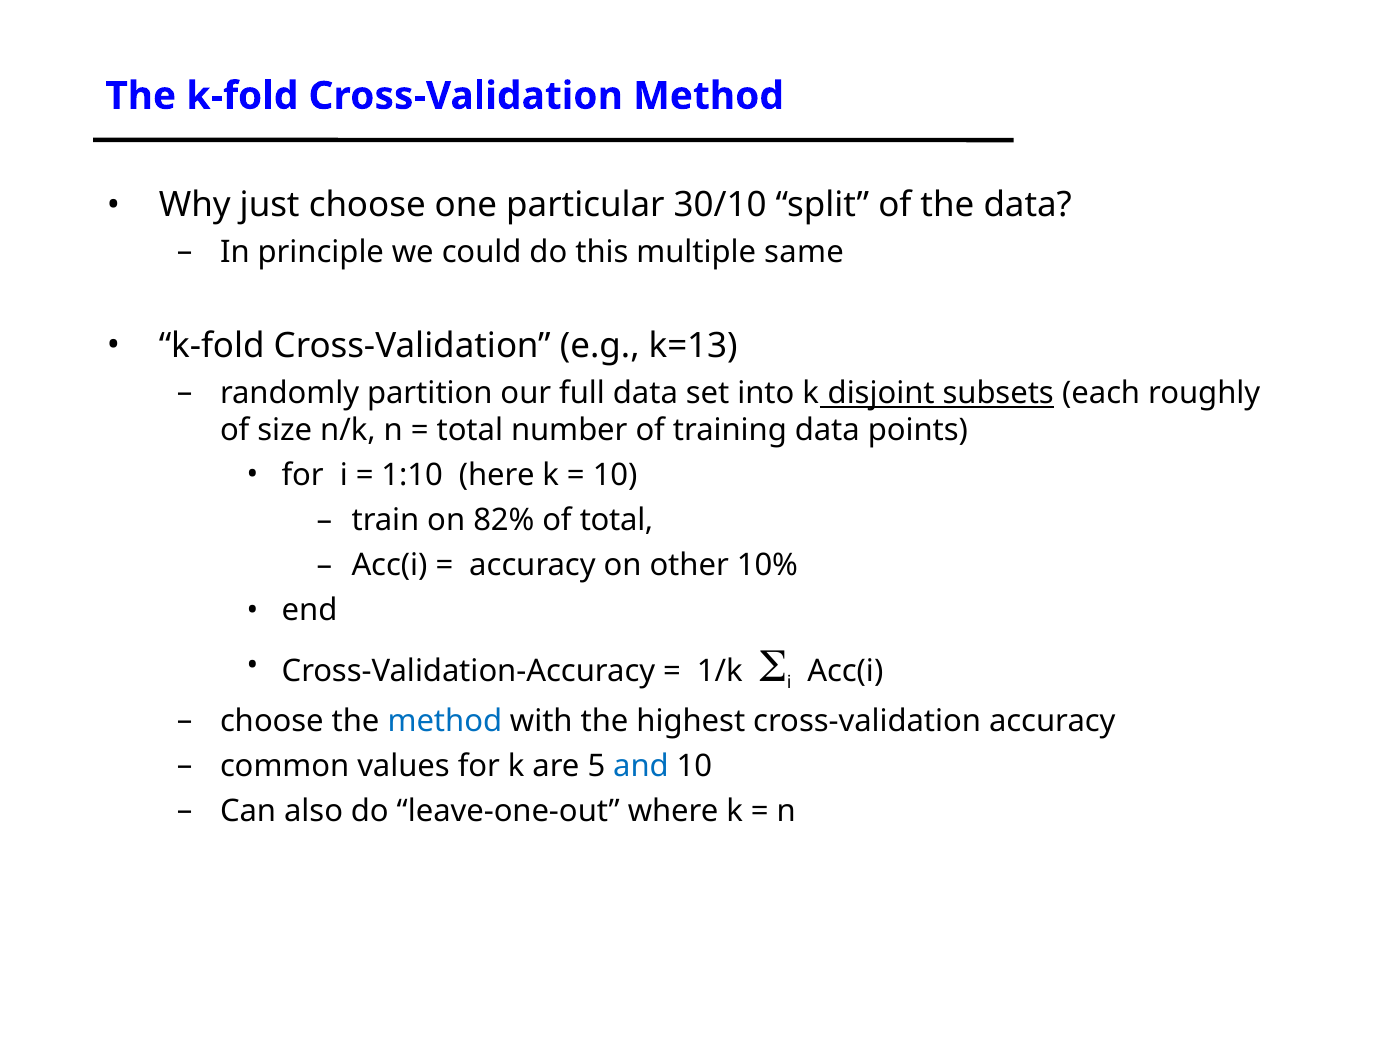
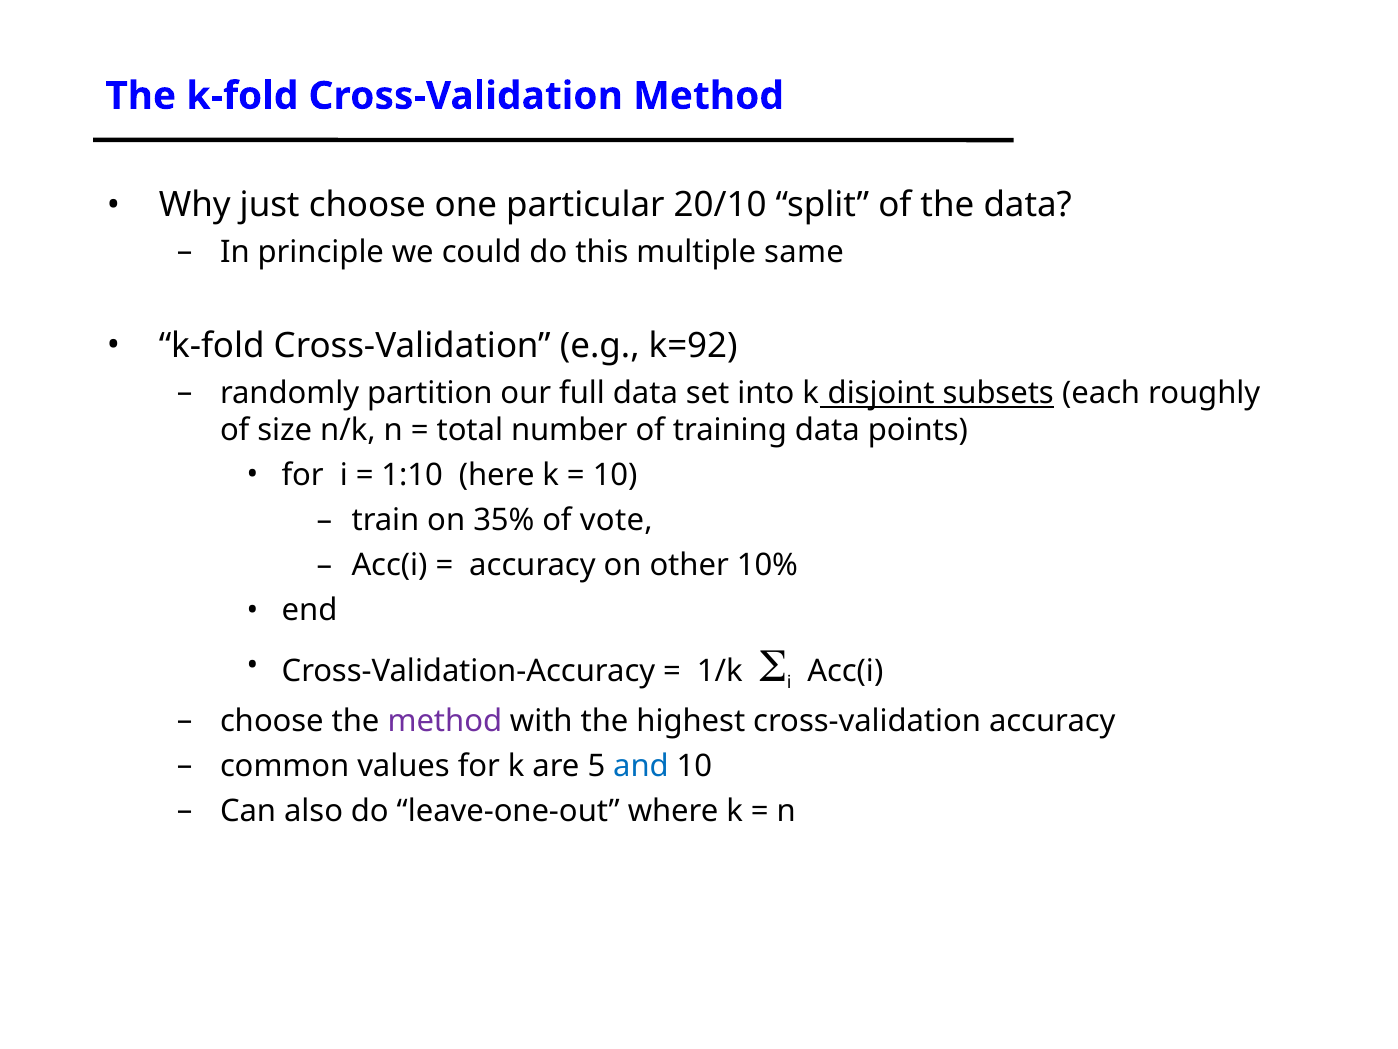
30/10: 30/10 -> 20/10 (720, 205)
k=13: k=13 -> k=92 (693, 346)
82%: 82% -> 35% (504, 520)
of total: total -> vote (616, 520)
method colour: blue -> purple (445, 721)
